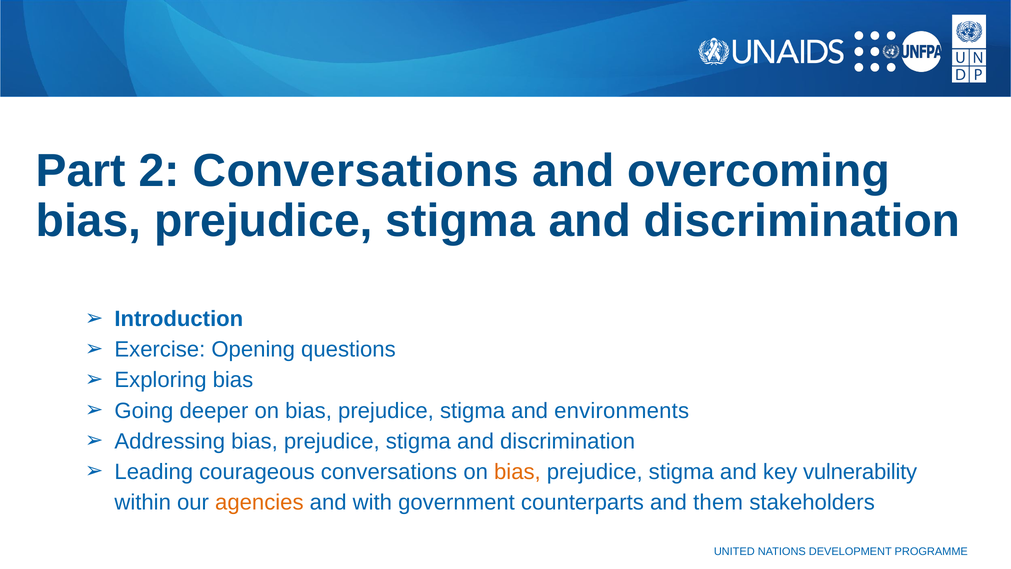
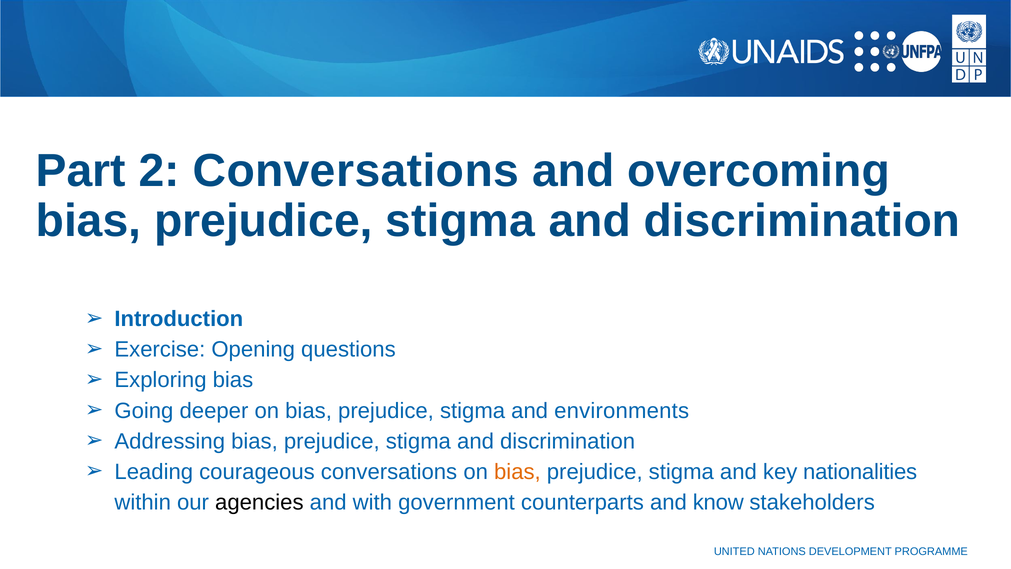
vulnerability: vulnerability -> nationalities (860, 471)
agencies colour: orange -> black (259, 502)
them: them -> know (718, 502)
